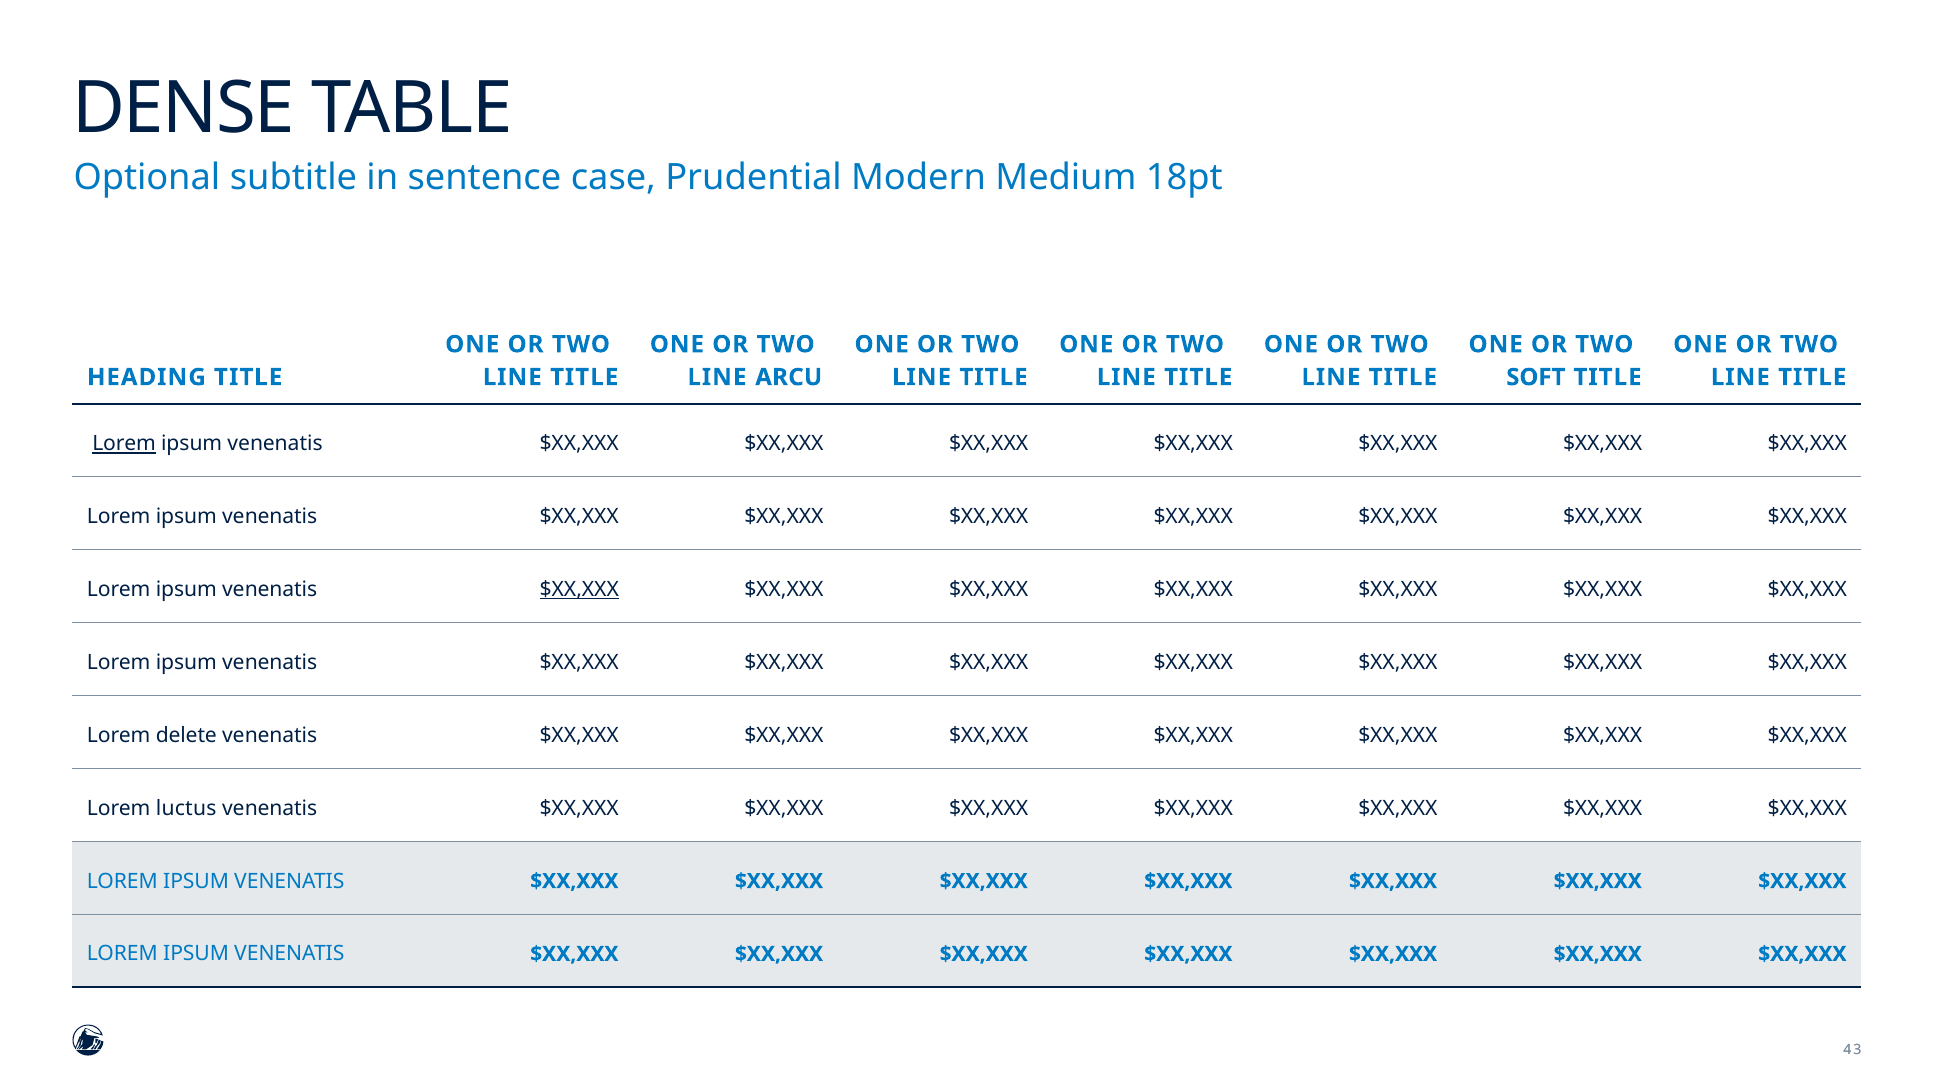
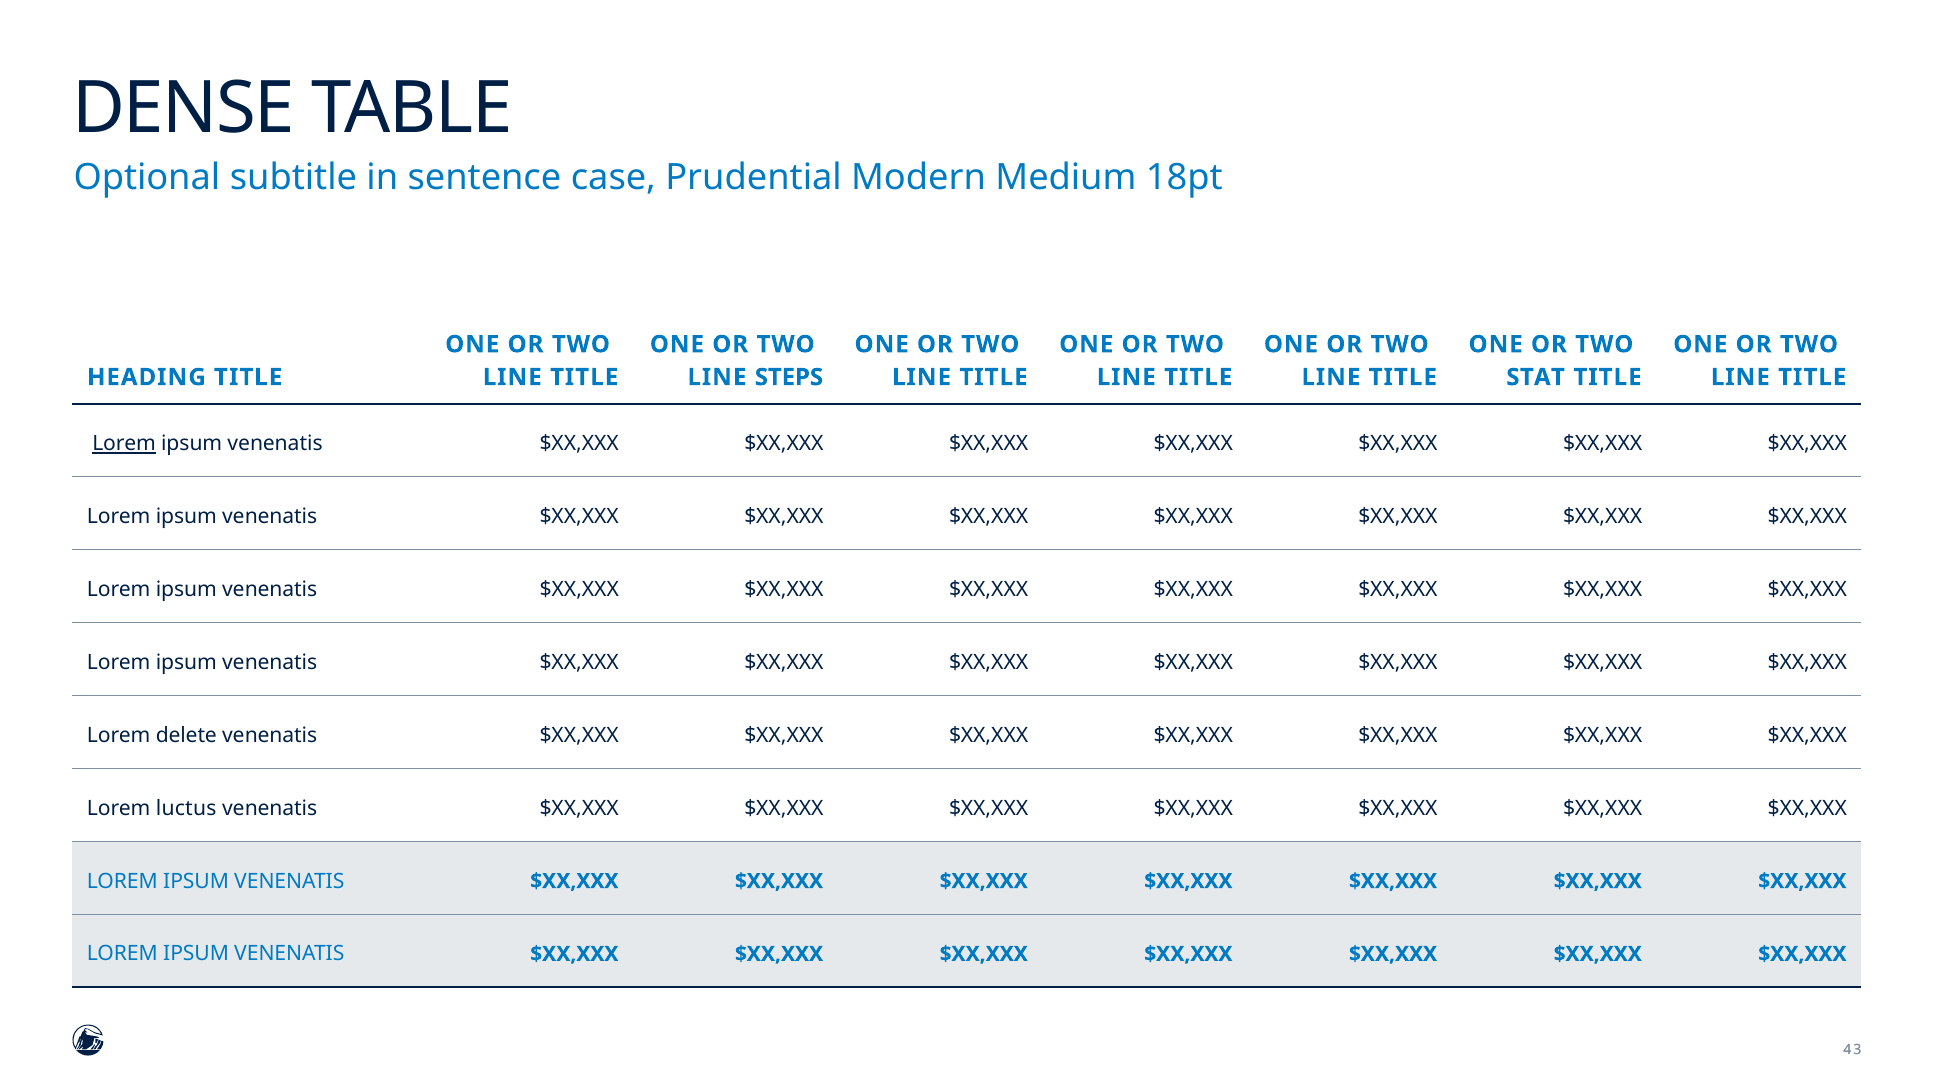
ARCU: ARCU -> STEPS (789, 377)
SOFT: SOFT -> STAT (1536, 377)
$XX,XXX underline: present -> none (579, 589)
